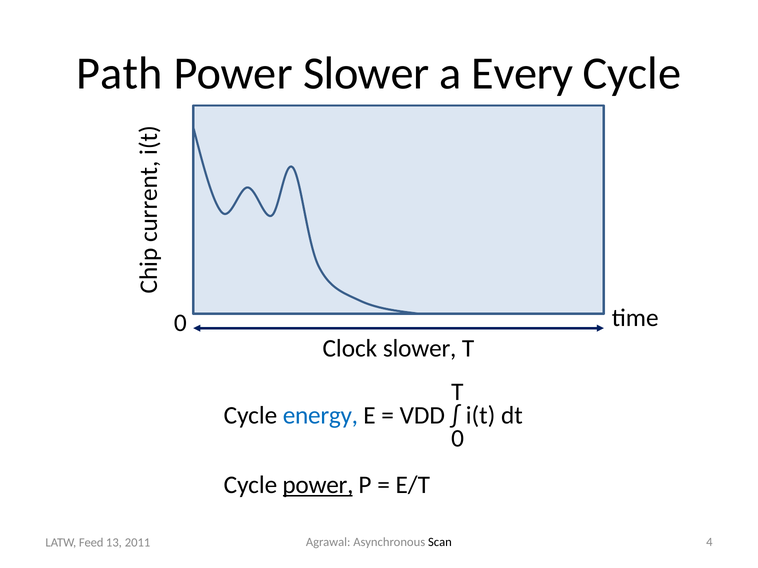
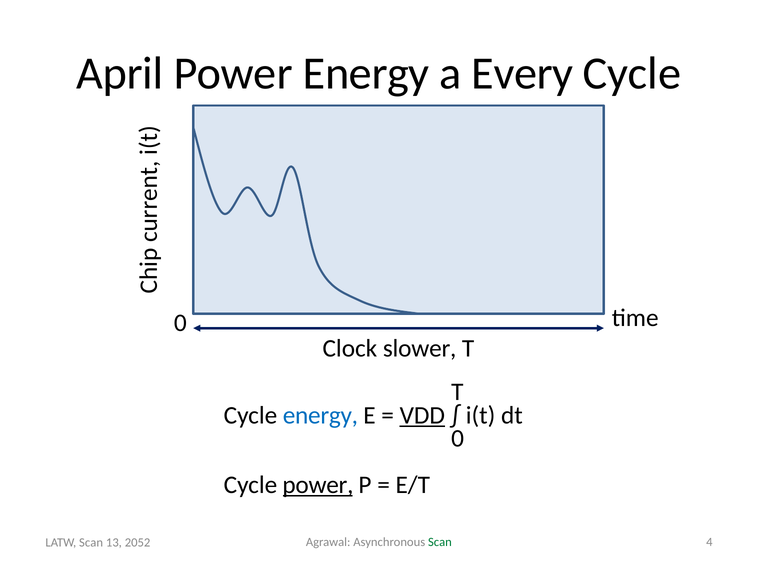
Path: Path -> April (120, 73)
Power Slower: Slower -> Energy (366, 73)
VDD underline: none -> present (422, 416)
Scan colour: black -> green (440, 543)
LATW Feed: Feed -> Scan (91, 543)
2011: 2011 -> 2052 (138, 543)
